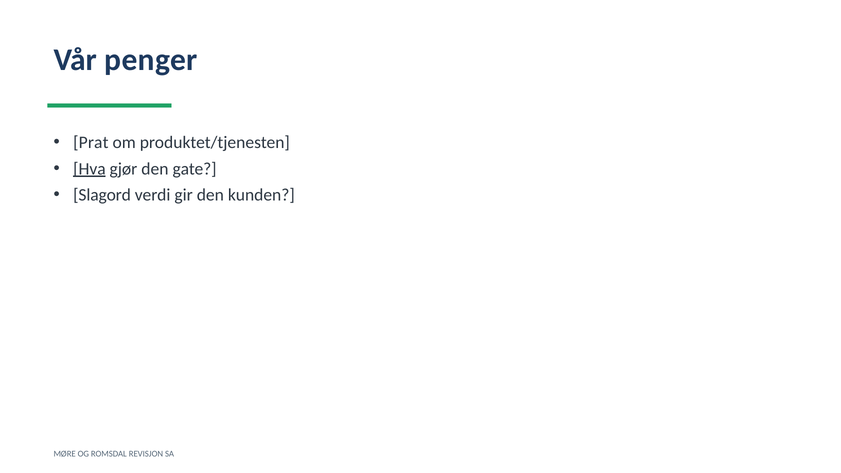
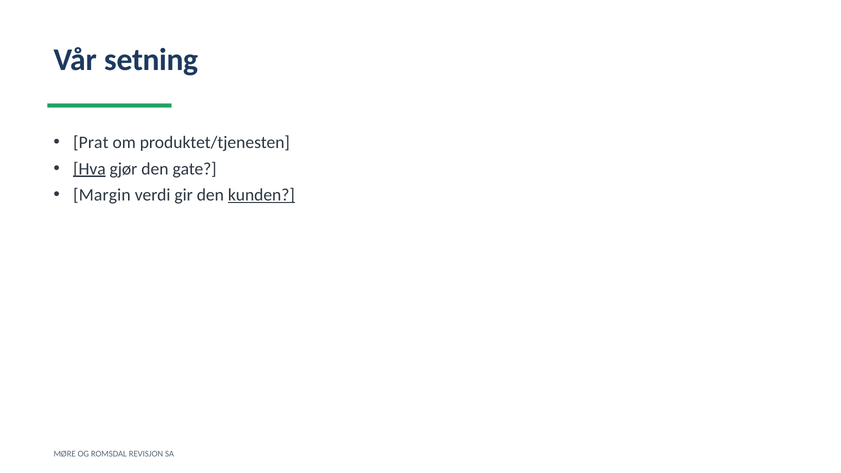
penger: penger -> setning (151, 60)
Slagord: Slagord -> Margin (102, 195)
kunden underline: none -> present (261, 195)
